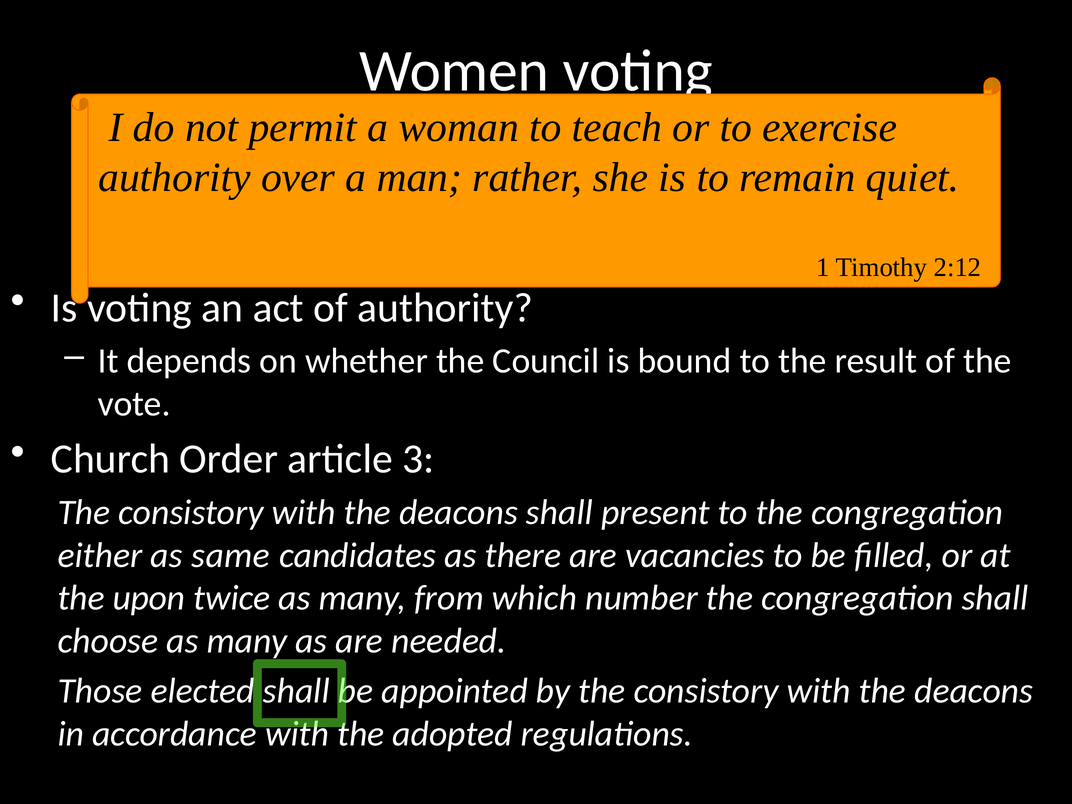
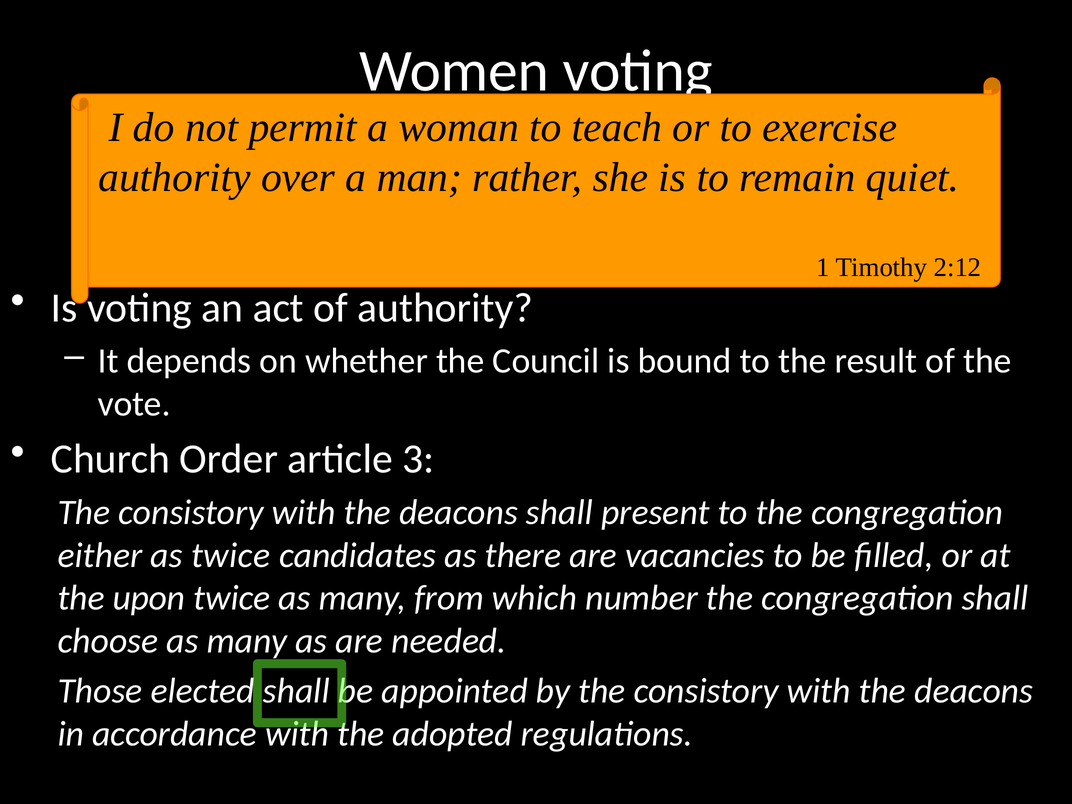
as same: same -> twice (231, 555)
